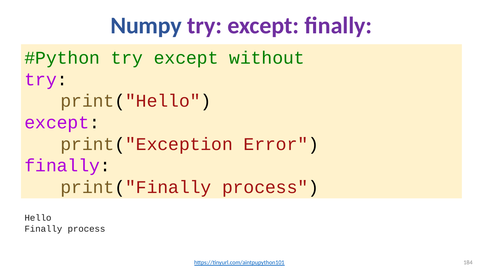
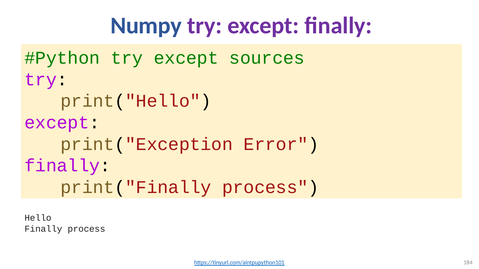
without: without -> sources (267, 58)
